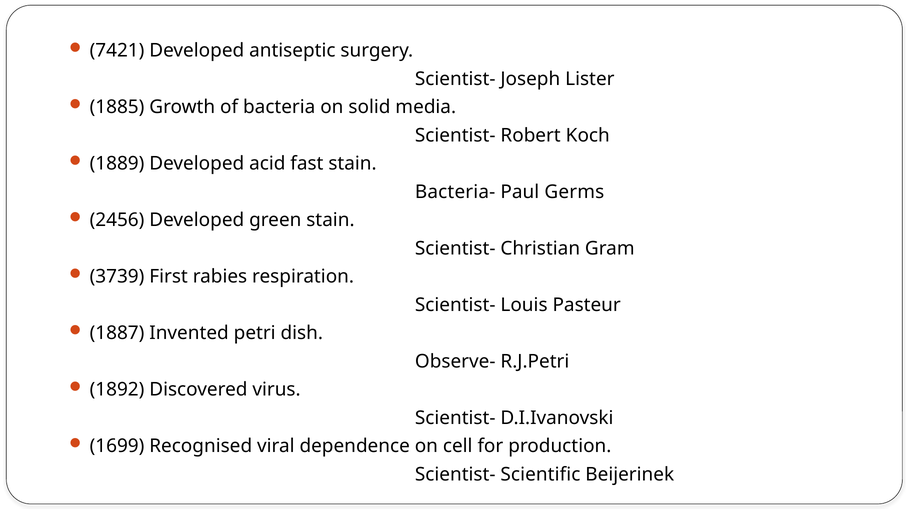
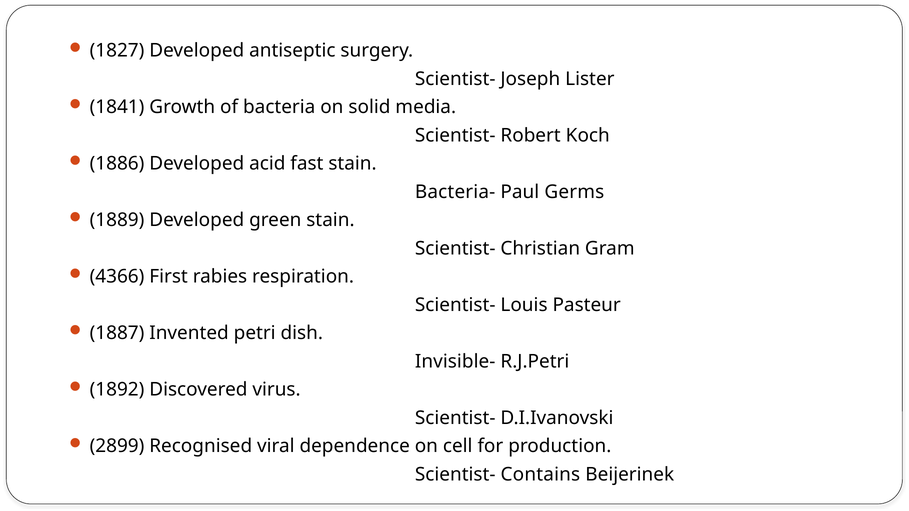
7421: 7421 -> 1827 (117, 51)
1885: 1885 -> 1841 (117, 107)
1889: 1889 -> 1886 (117, 164)
2456: 2456 -> 1889 (117, 220)
3739: 3739 -> 4366 (117, 277)
Observe-: Observe- -> Invisible- (455, 362)
1699: 1699 -> 2899 (117, 446)
Scientific: Scientific -> Contains (540, 475)
